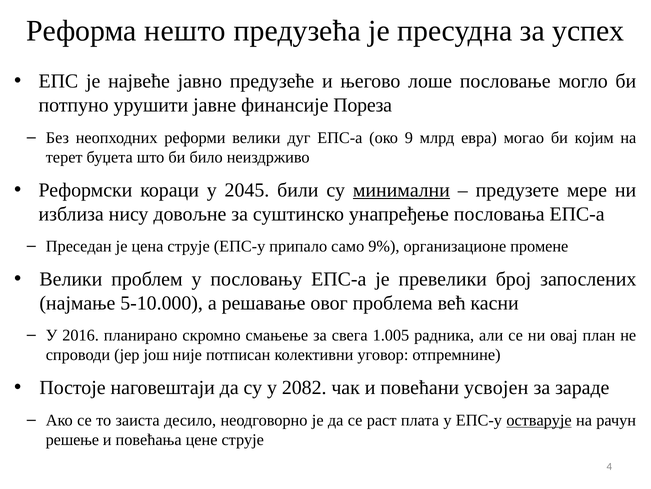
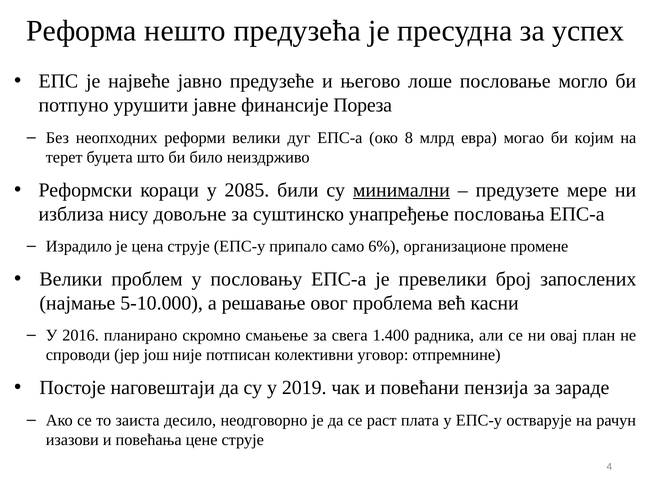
9: 9 -> 8 (409, 137)
2045: 2045 -> 2085 (247, 190)
Преседан: Преседан -> Израдило (79, 246)
9%: 9% -> 6% (384, 246)
1.005: 1.005 -> 1.400 (391, 335)
2082: 2082 -> 2019 (304, 387)
усвојен: усвојен -> пензија (496, 387)
остварује underline: present -> none (539, 420)
решење: решење -> изазови (72, 439)
